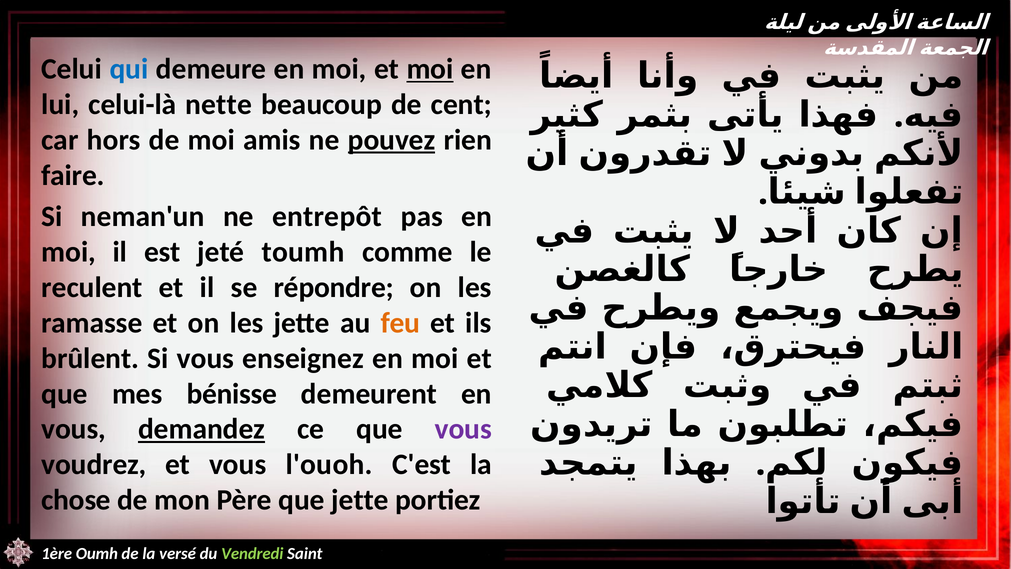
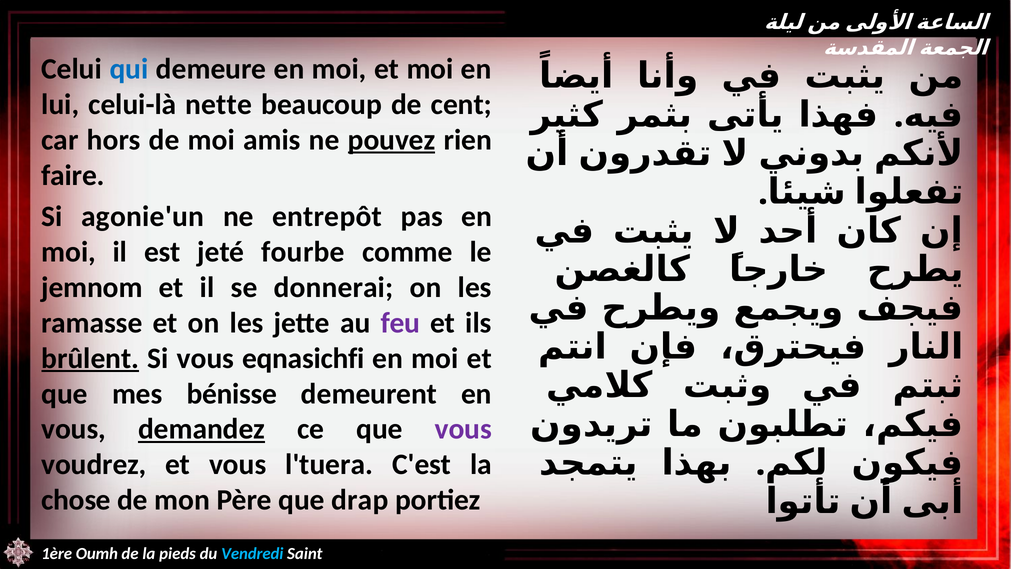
moi underline: present -> none (430, 69)
neman'un: neman'un -> agonie'un (143, 217)
toumh: toumh -> fourbe (303, 252)
reculent: reculent -> jemnom (92, 287)
répondre: répondre -> donnerai (334, 287)
feu colour: orange -> purple (400, 323)
brûlent underline: none -> present (90, 358)
enseignez: enseignez -> eqnasichfi (303, 358)
l'ouoh: l'ouoh -> l'tuera (329, 464)
que jette: jette -> drap (360, 500)
versé: versé -> pieds (178, 553)
Vendredi colour: light green -> light blue (252, 553)
